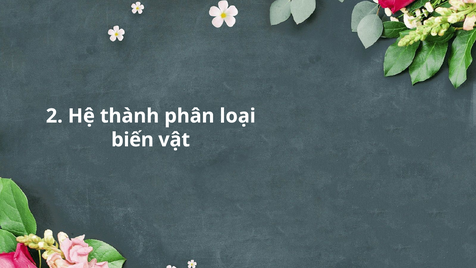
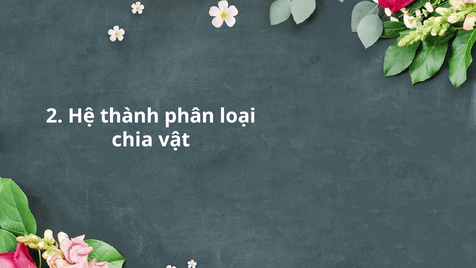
biến: biến -> chia (132, 140)
